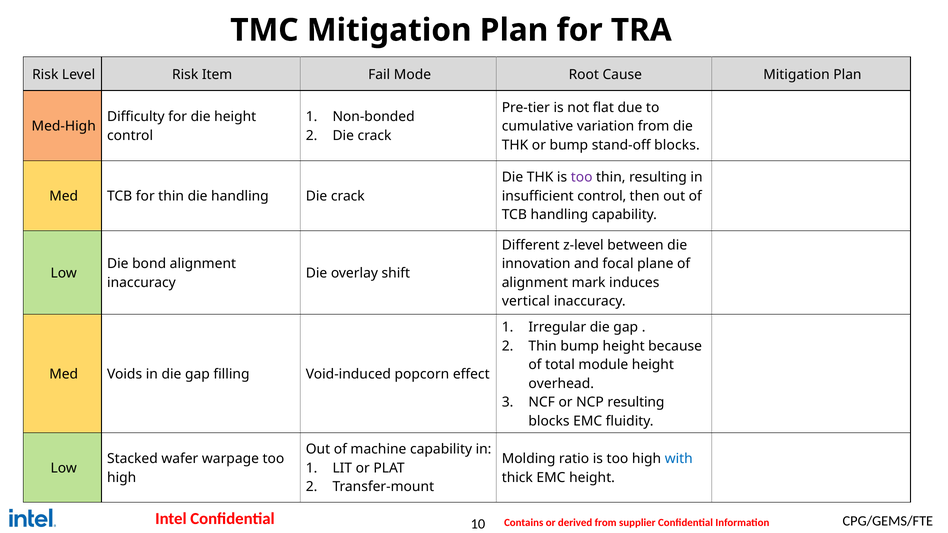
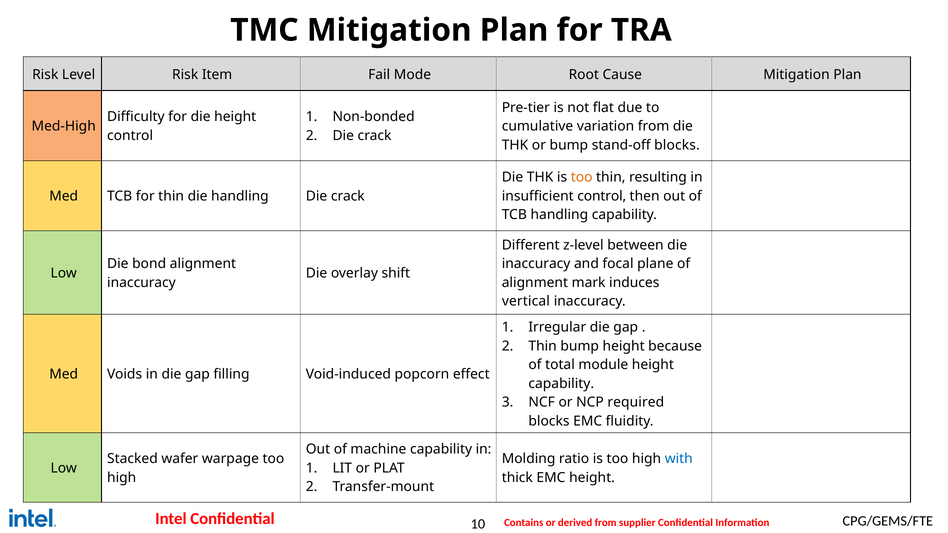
too colour: purple -> orange (582, 177)
innovation: innovation -> inaccuracy (536, 264)
overhead: overhead -> capability (561, 384)
NCP resulting: resulting -> required (636, 402)
